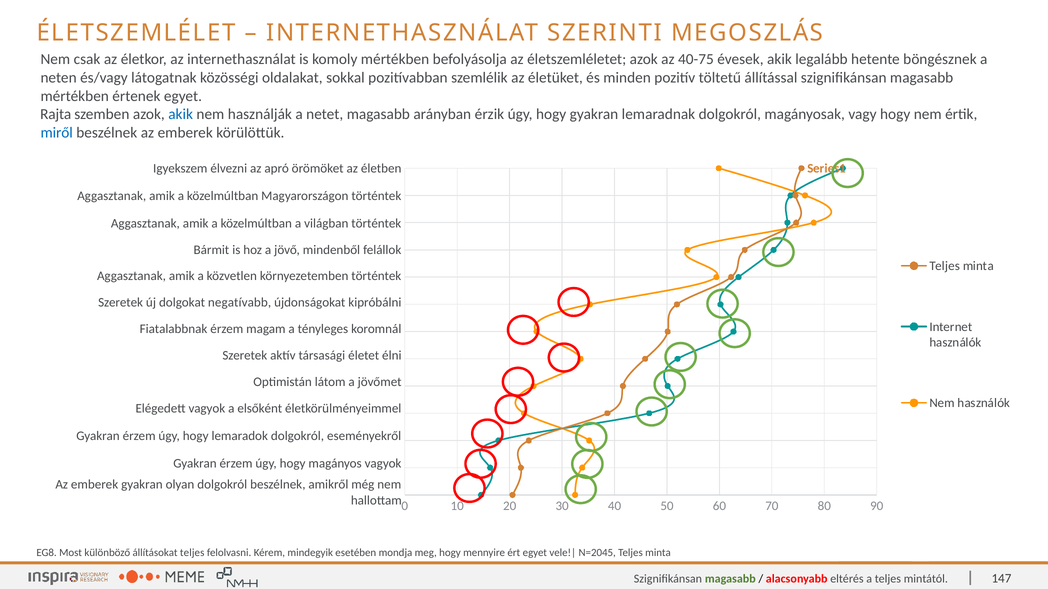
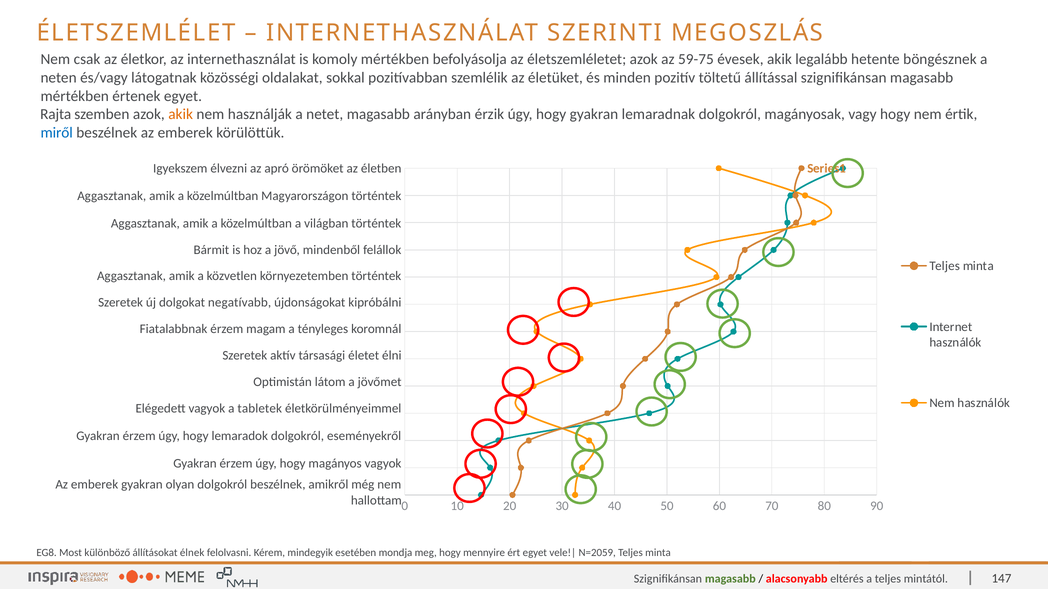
40-75: 40-75 -> 59-75 (696, 59)
akik colour: blue -> orange (181, 114)
elsőként: elsőként -> tabletek (260, 409)
állításokat teljes: teljes -> élnek (192, 553)
N=2045: N=2045 -> N=2059 (597, 553)
